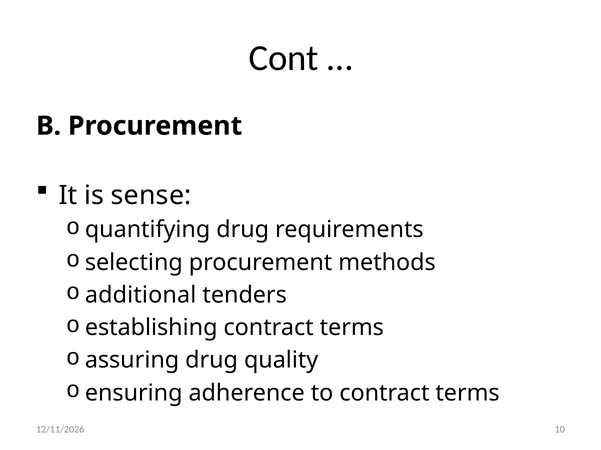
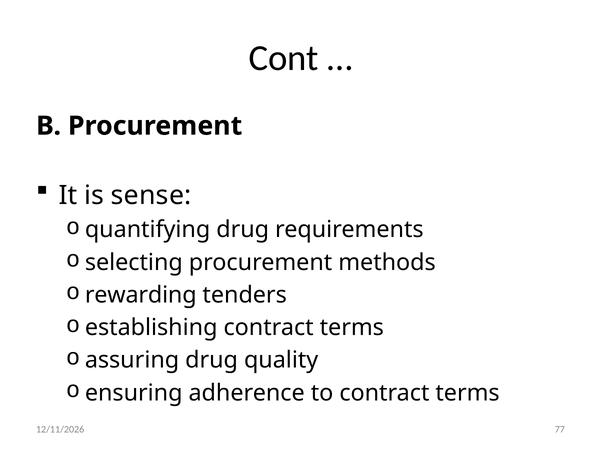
additional: additional -> rewarding (141, 295)
10: 10 -> 77 (560, 430)
